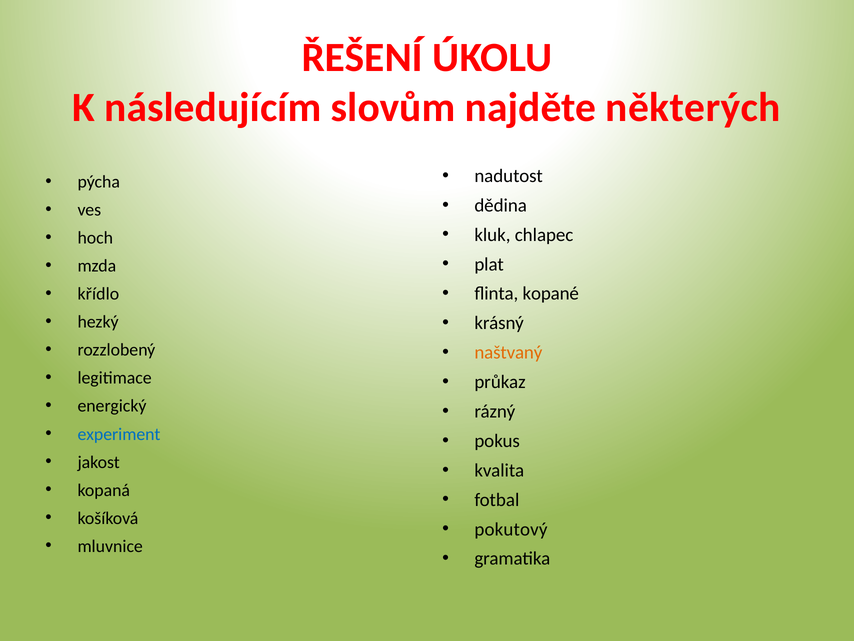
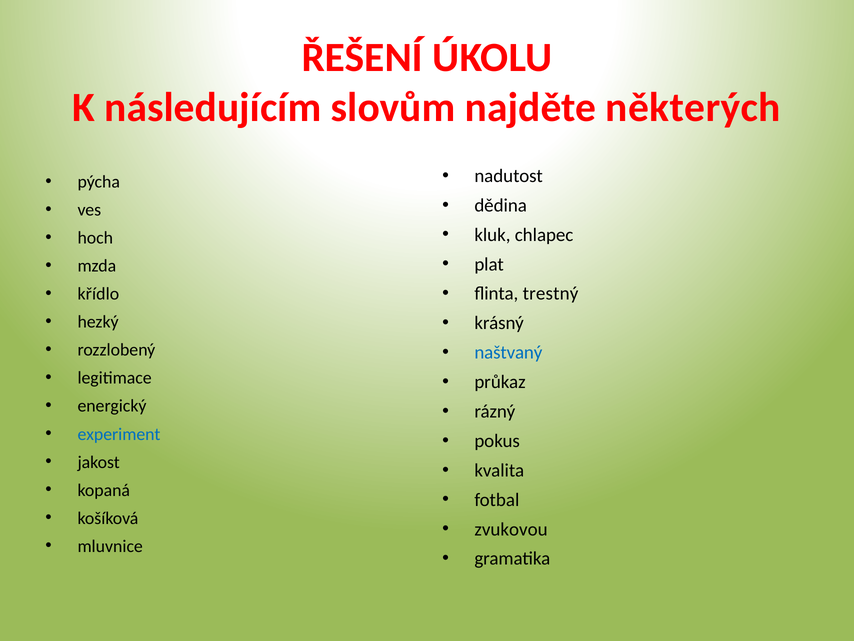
kopané: kopané -> trestný (551, 293)
naštvaný colour: orange -> blue (508, 352)
pokutový: pokutový -> zvukovou (511, 529)
